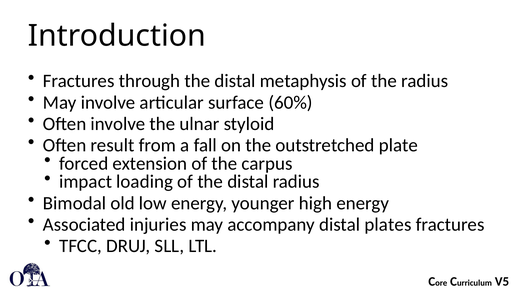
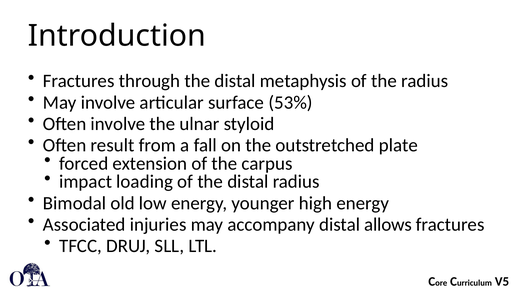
60%: 60% -> 53% (291, 103)
plates: plates -> allows (388, 225)
